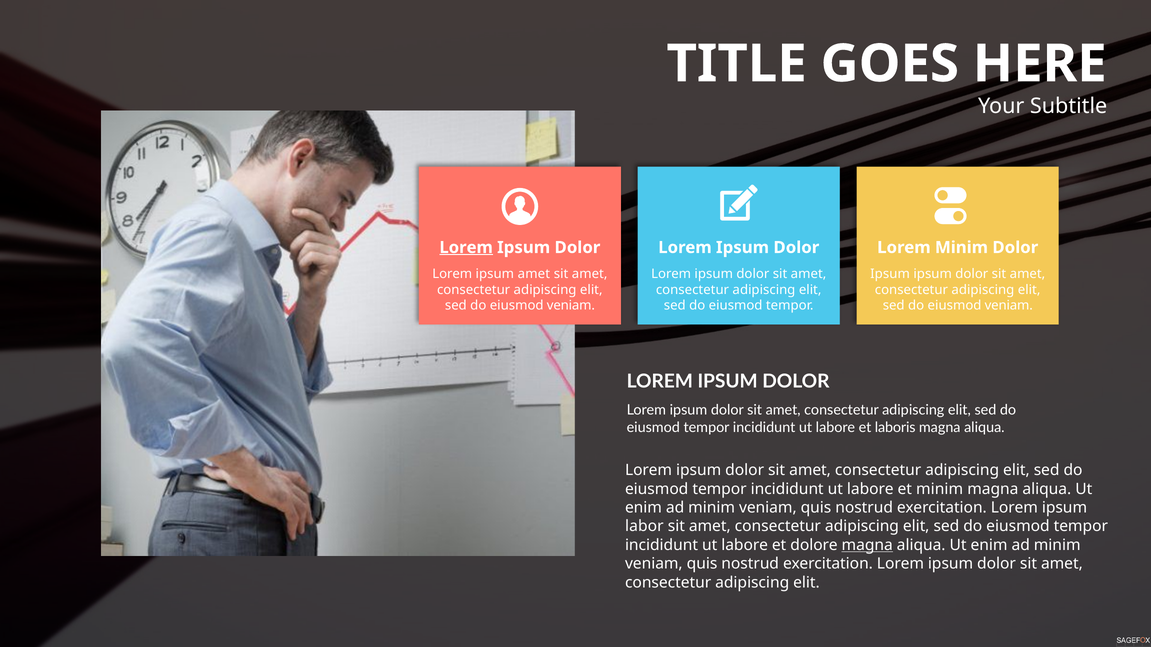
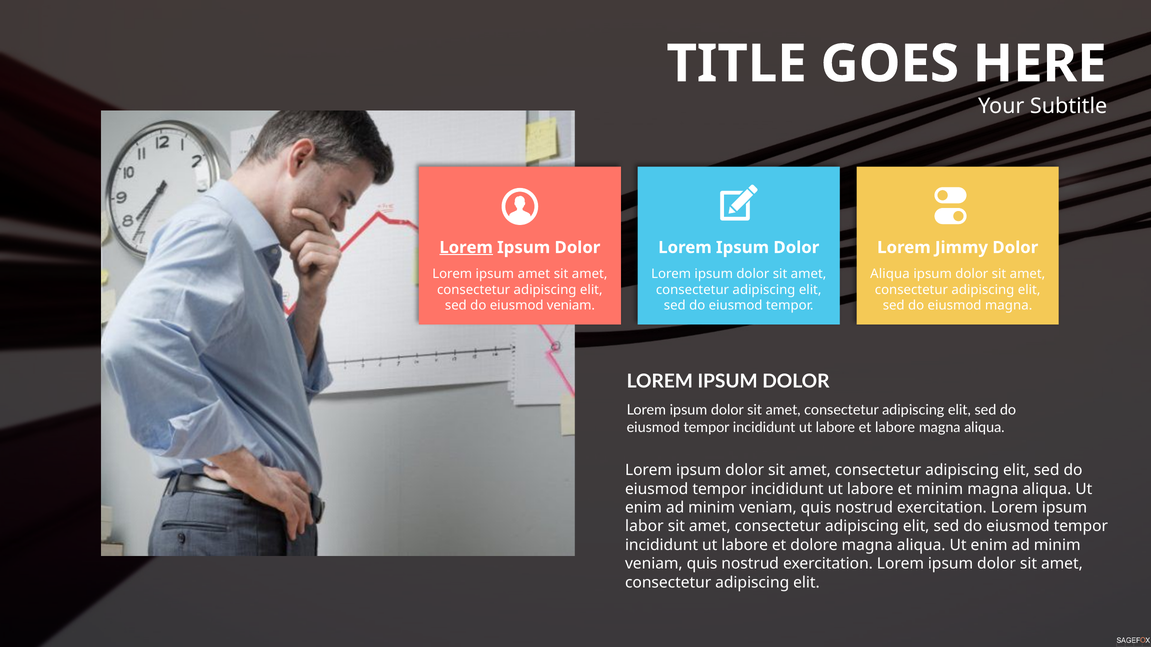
Lorem Minim: Minim -> Jimmy (961, 248)
Ipsum: Ipsum -> Aliqua (890, 274)
veniam: veniam -> magna (1009, 306)
et laboris: laboris -> labore (895, 428)
magna underline: present -> none (867, 545)
